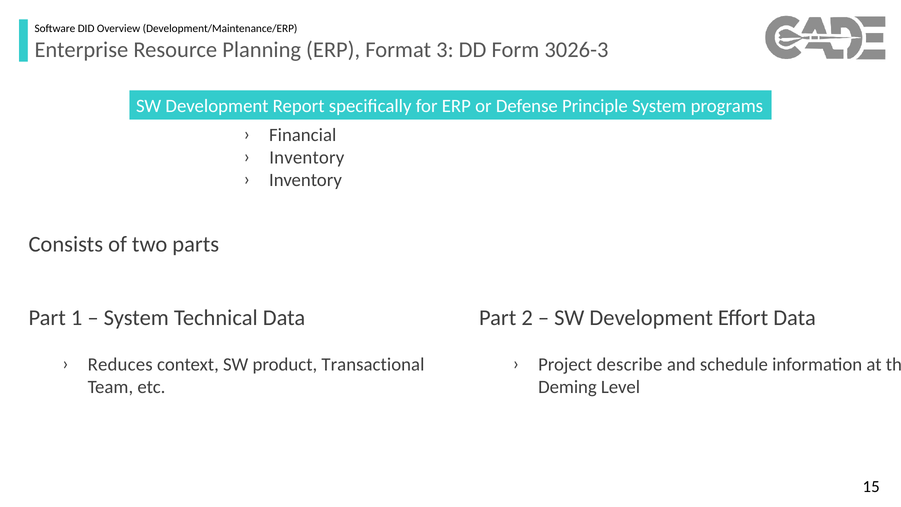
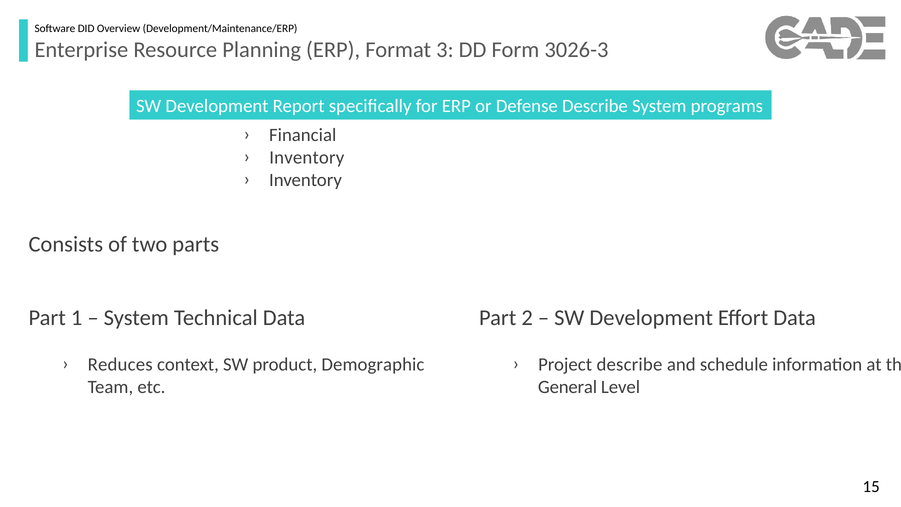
Defense Principle: Principle -> Describe (595, 106)
Transactional: Transactional -> Demographic (373, 365)
Deming: Deming -> General (568, 387)
